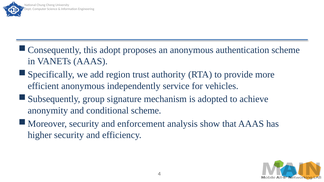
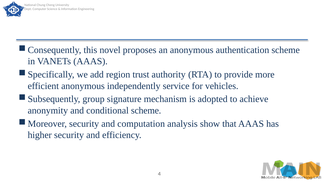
adopt: adopt -> novel (110, 50)
enforcement: enforcement -> computation (141, 124)
